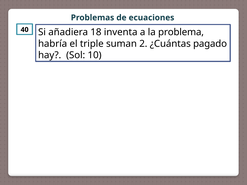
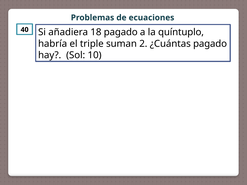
18 inventa: inventa -> pagado (121, 32)
problema: problema -> quíntuplo (181, 32)
